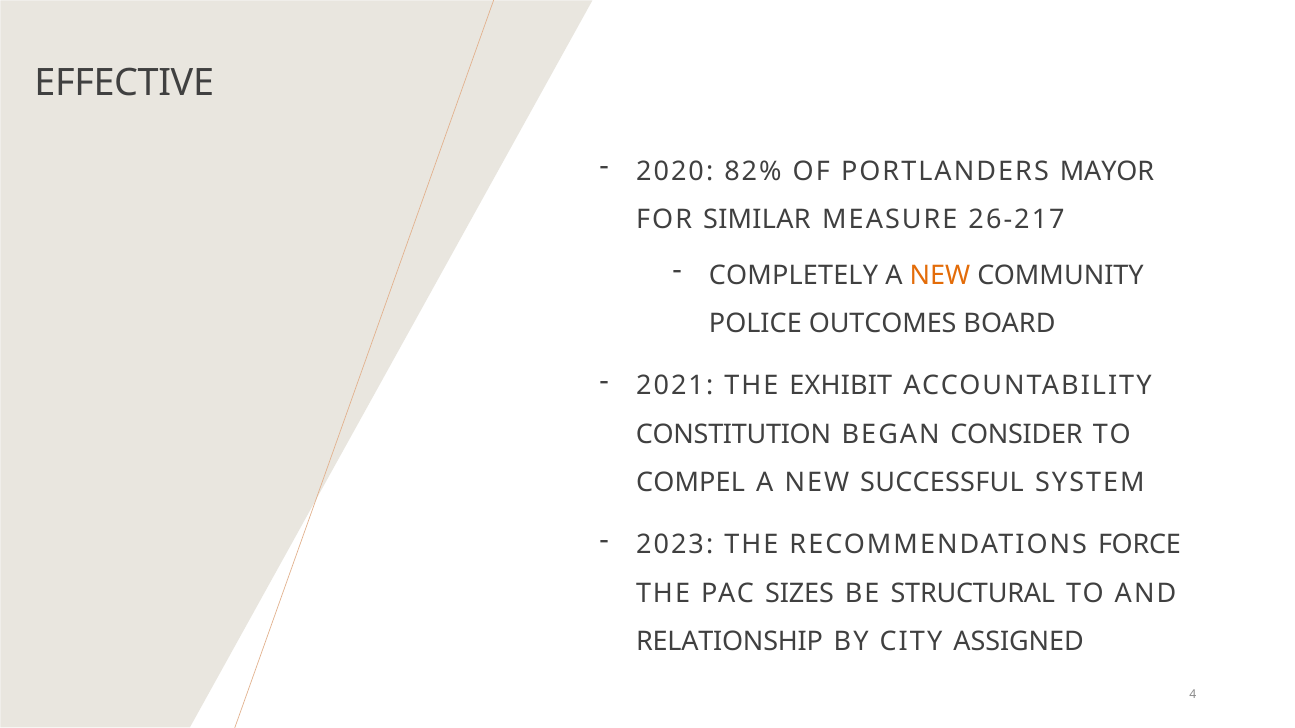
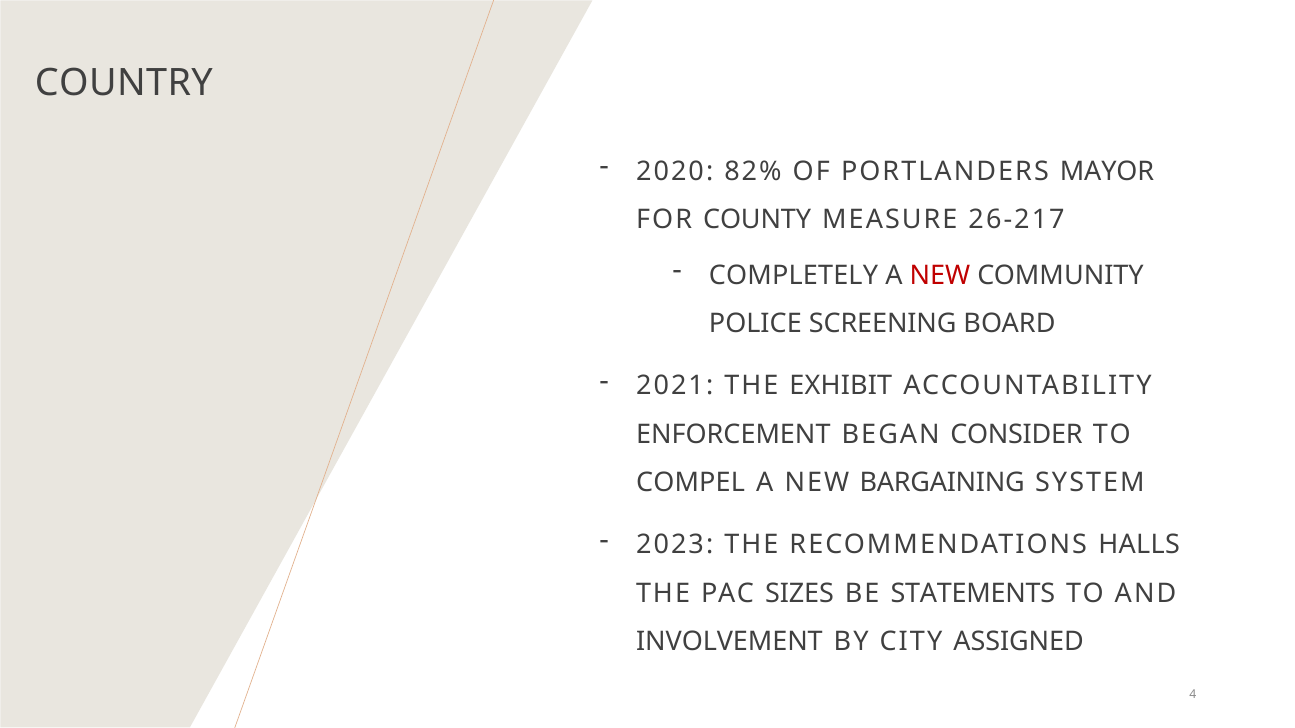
EFFECTIVE: EFFECTIVE -> COUNTRY (124, 83)
SIMILAR: SIMILAR -> COUNTY (757, 220)
NEW colour: orange -> red (940, 275)
OUTCOMES: OUTCOMES -> SCREENING (883, 324)
CONSTITUTION: CONSTITUTION -> ENFORCEMENT (733, 435)
SUCCESSFUL: SUCCESSFUL -> BARGAINING (942, 483)
FORCE: FORCE -> HALLS (1139, 545)
STRUCTURAL: STRUCTURAL -> STATEMENTS (973, 594)
RELATIONSHIP: RELATIONSHIP -> INVOLVEMENT (729, 642)
